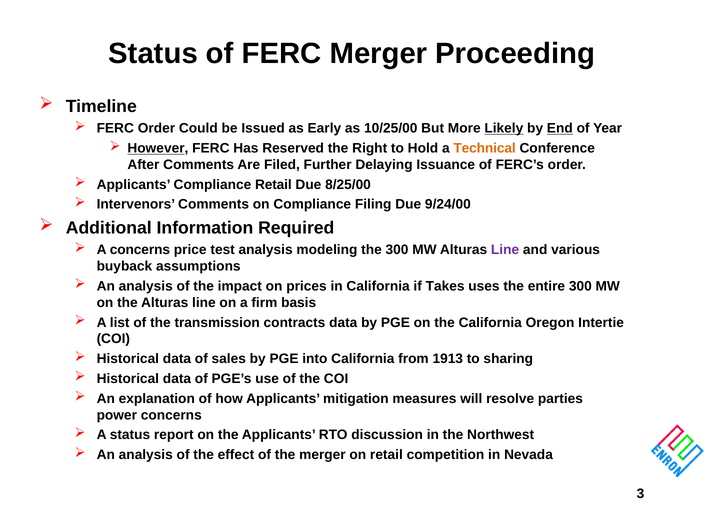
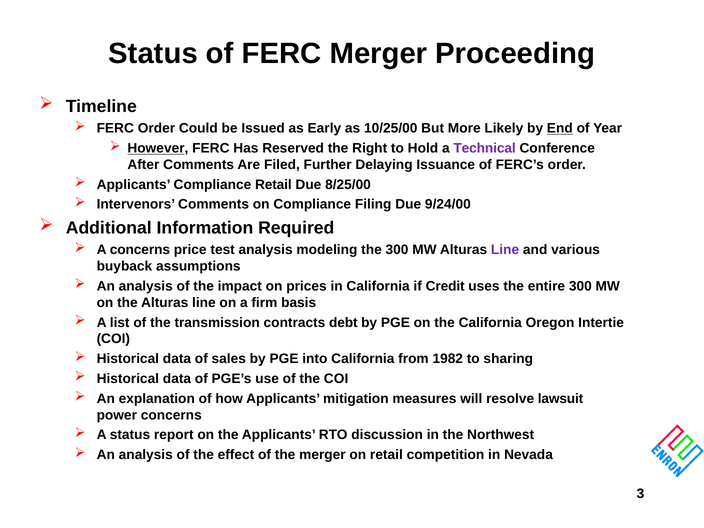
Likely underline: present -> none (504, 128)
Technical colour: orange -> purple (485, 148)
Takes: Takes -> Credit (445, 286)
contracts data: data -> debt (343, 323)
1913: 1913 -> 1982 (448, 359)
parties: parties -> lawsuit (561, 399)
